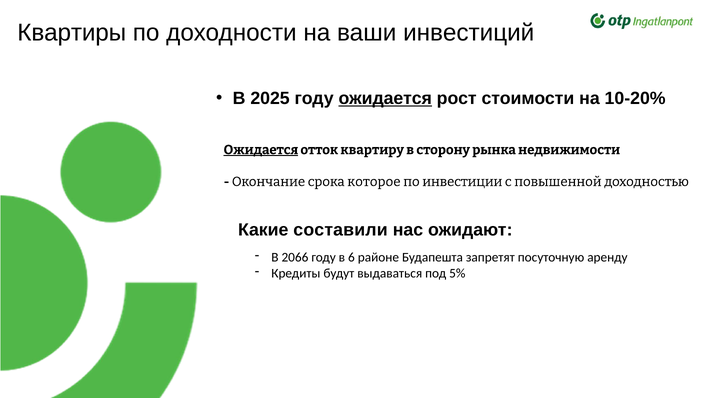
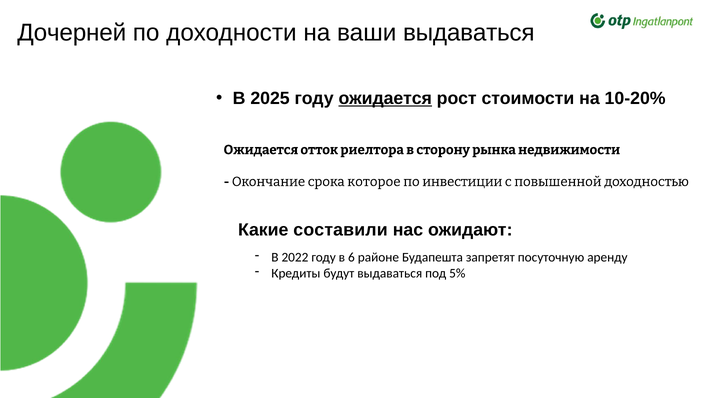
Квартиры: Квартиры -> Дочерней (72, 33)
ваши инвестиций: инвестиций -> выдаваться (469, 33)
Ожидается underline: present -> none (261, 150)
квартиру: квартиру -> риелтора (372, 150)
2066: 2066 -> 2022 (295, 258)
